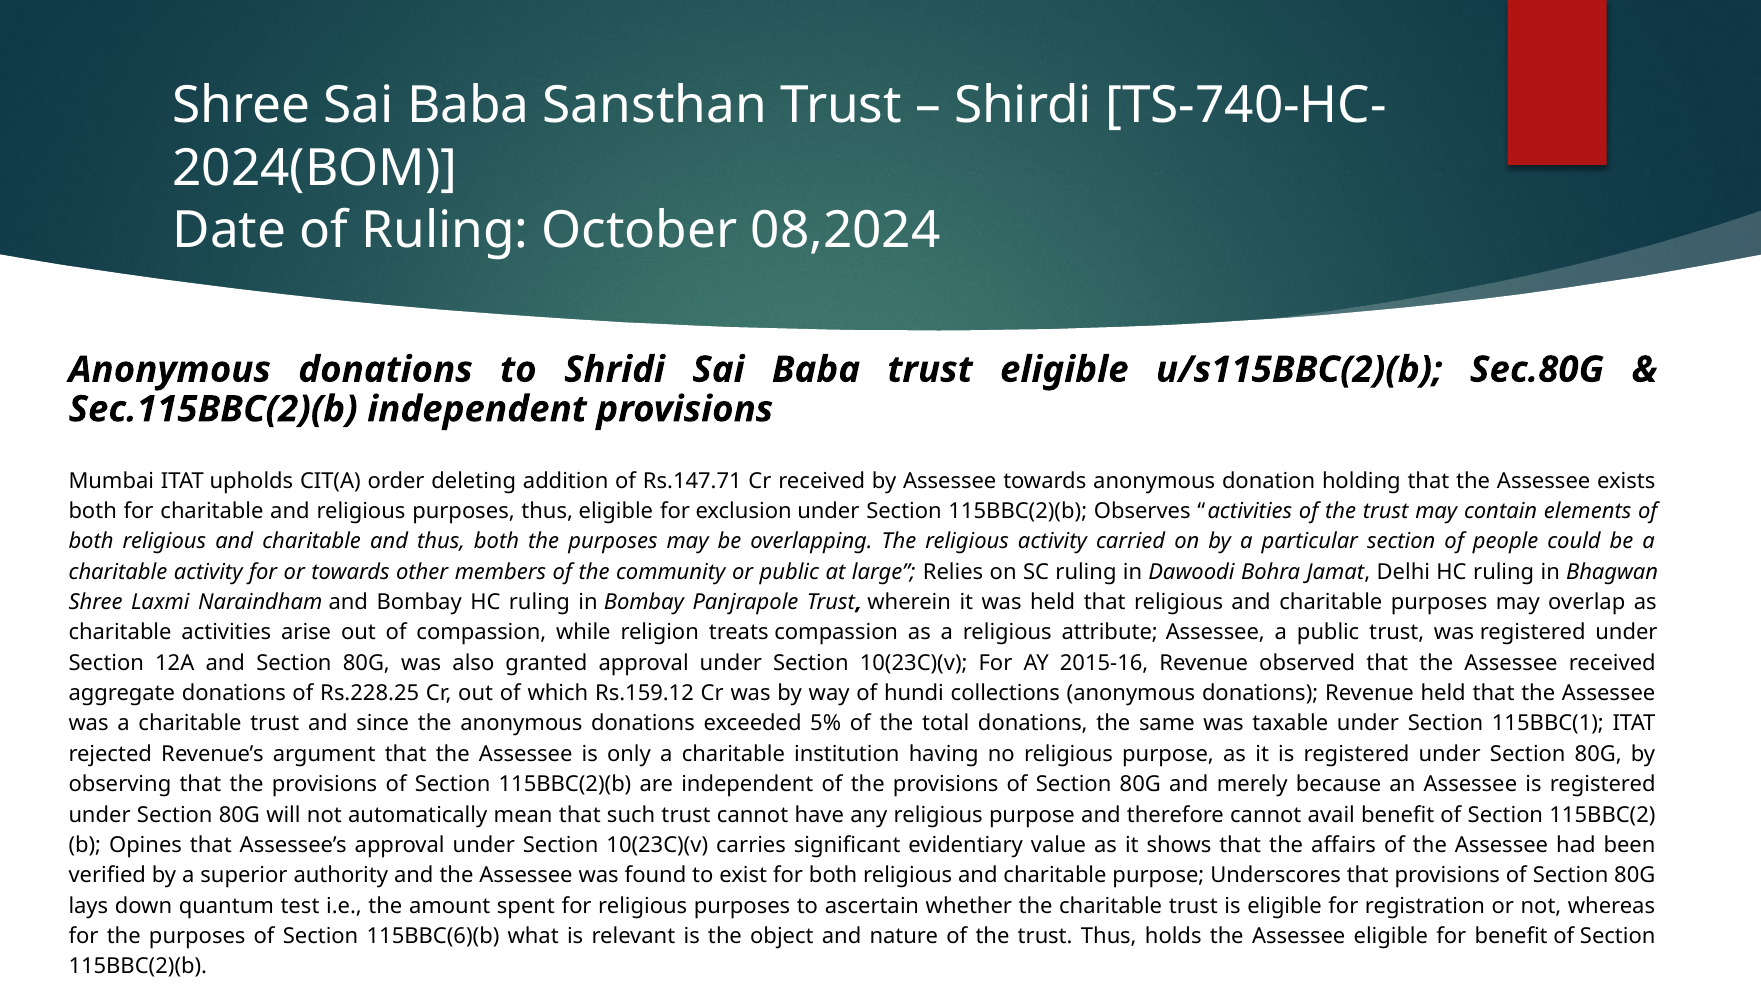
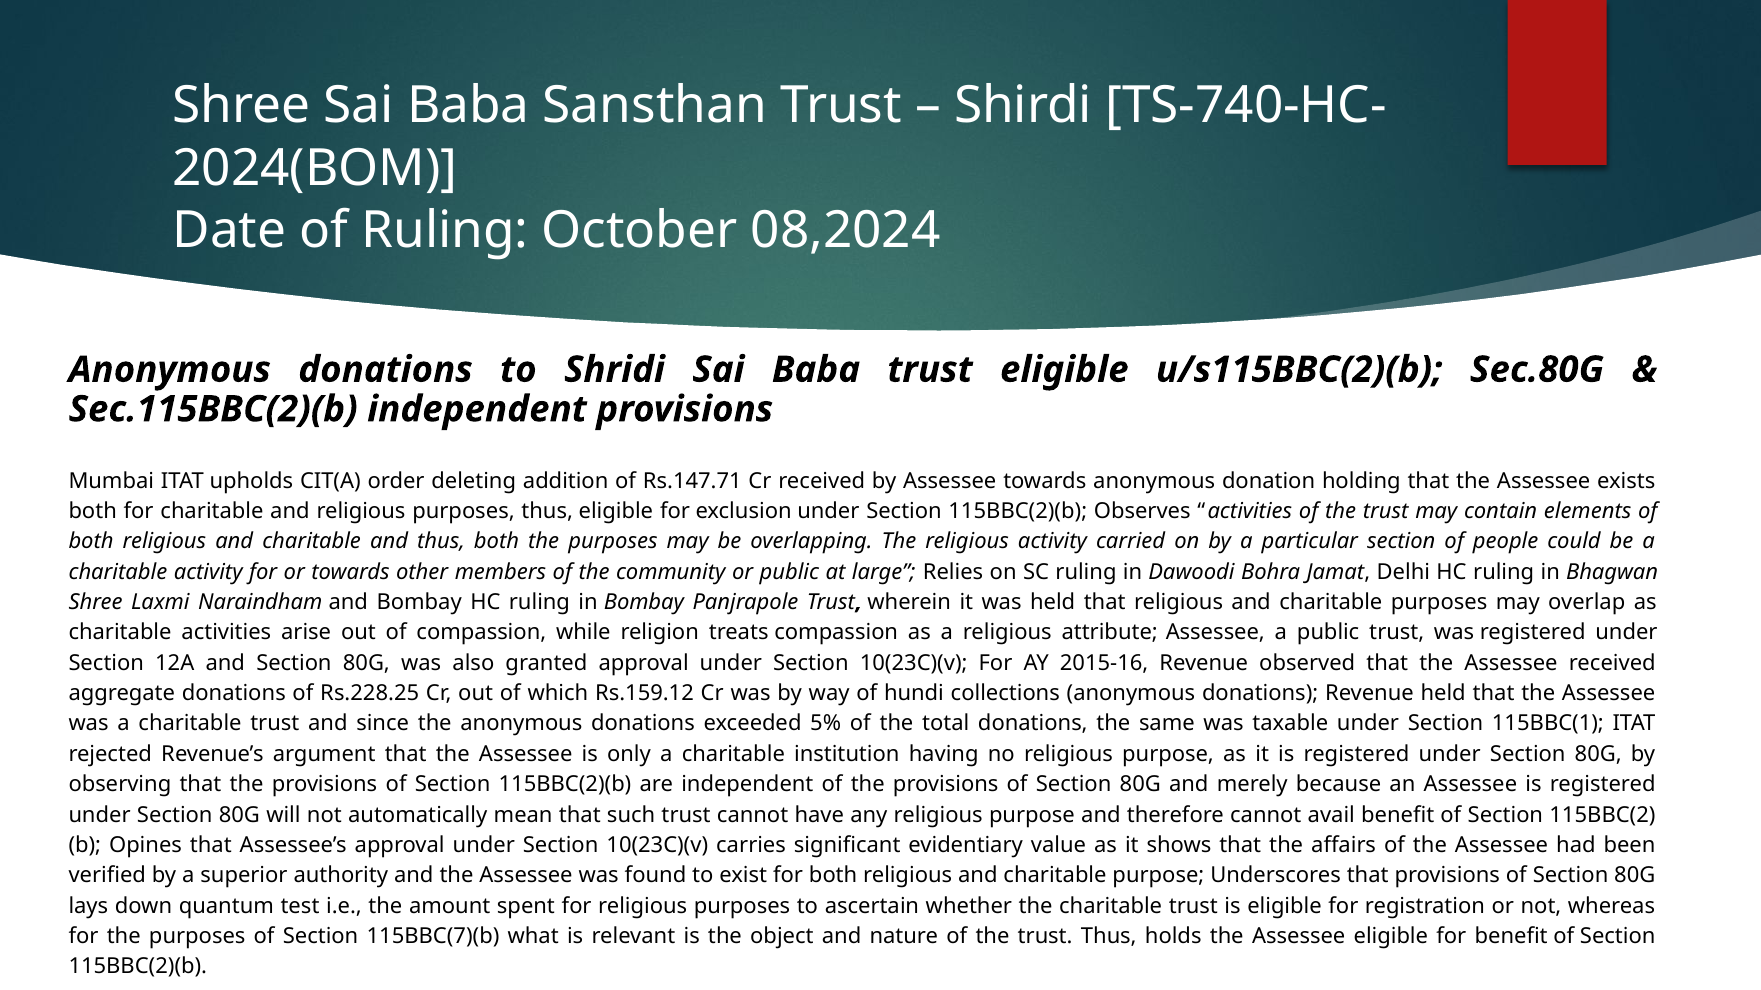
115BBC(6)(b: 115BBC(6)(b -> 115BBC(7)(b (433, 937)
